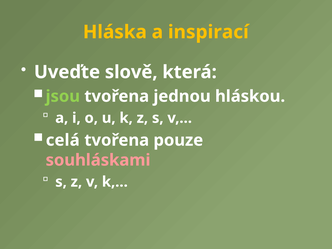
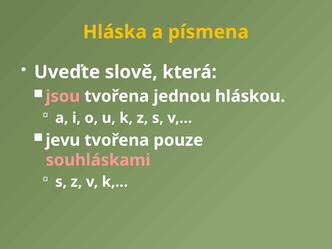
inspirací: inspirací -> písmena (208, 32)
jsou colour: light green -> pink (63, 96)
celá: celá -> jevu (63, 140)
